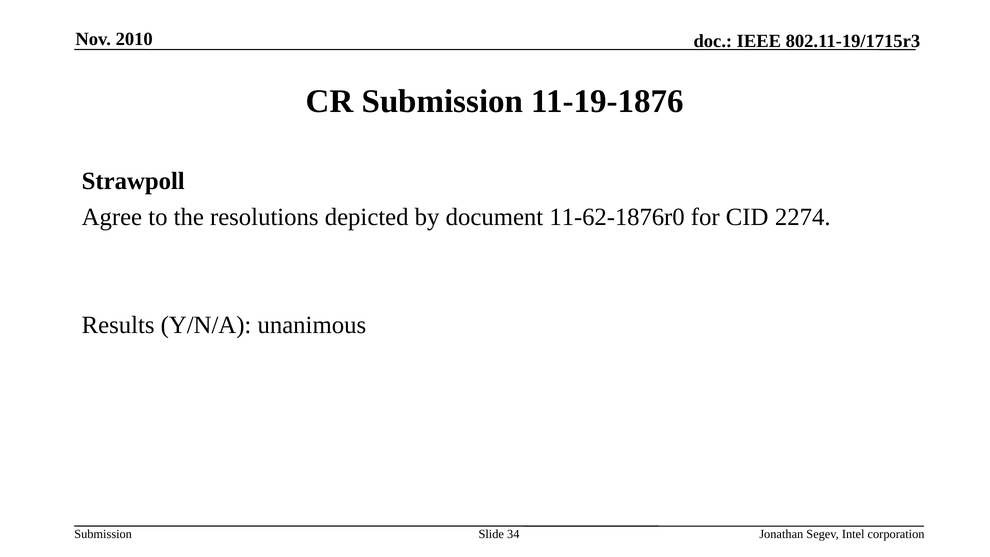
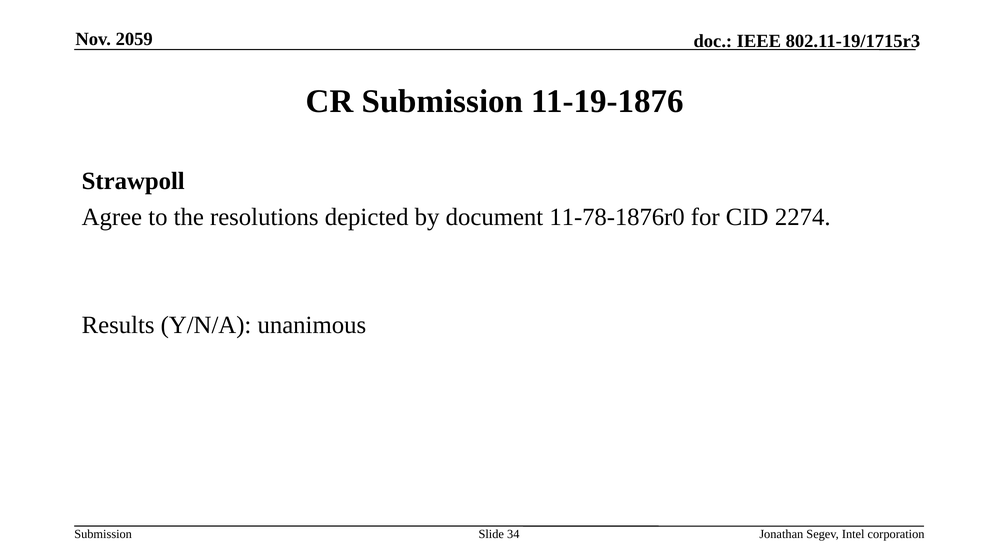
2010: 2010 -> 2059 (134, 39)
11-62-1876r0: 11-62-1876r0 -> 11-78-1876r0 (617, 217)
